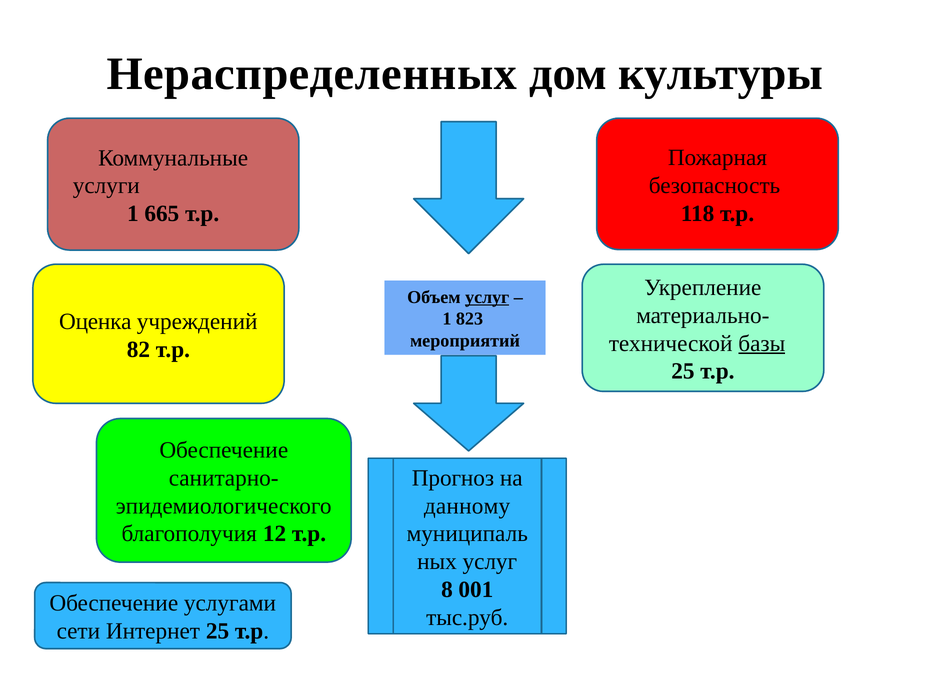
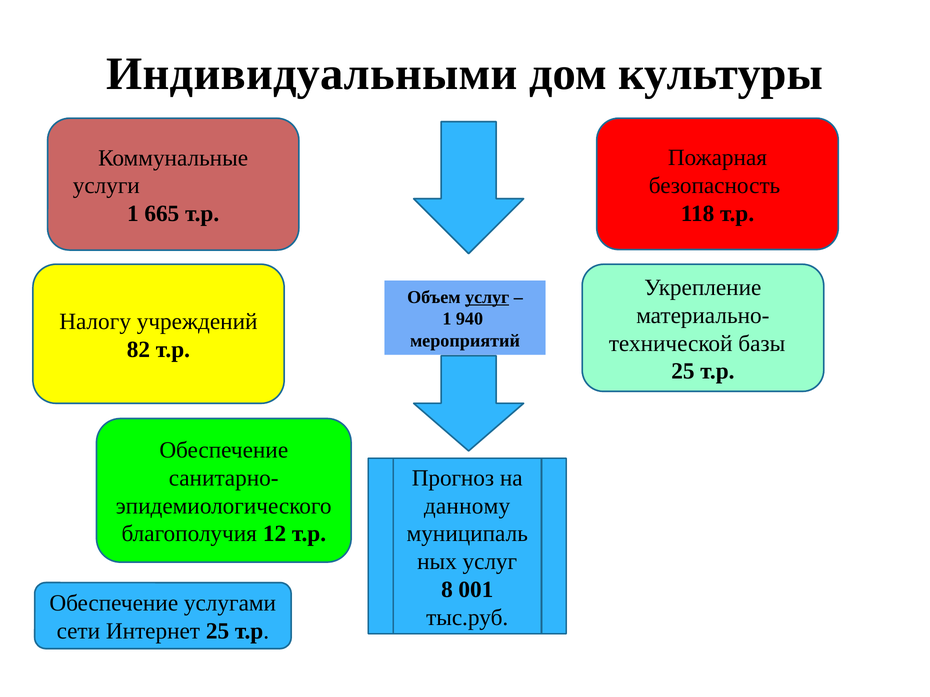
Нераспределенных: Нераспределенных -> Индивидуальными (312, 74)
823: 823 -> 940 (469, 319)
Оценка: Оценка -> Налогу (95, 322)
базы underline: present -> none (762, 344)
